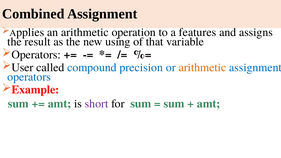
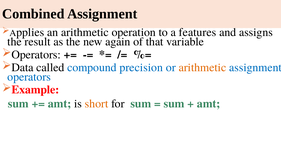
using: using -> again (118, 42)
User: User -> Data (22, 67)
short colour: purple -> orange (97, 104)
